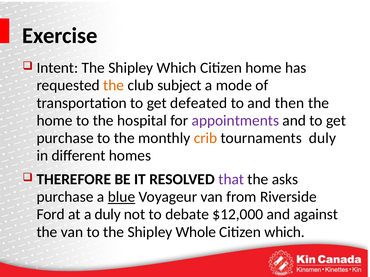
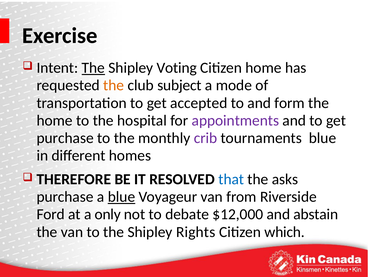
The underline: none -> present (93, 68)
Shipley Which: Which -> Voting (177, 68)
defeated: defeated -> accepted (199, 103)
then: then -> form (290, 103)
crib colour: orange -> purple (206, 138)
tournaments duly: duly -> blue (323, 138)
that colour: purple -> blue (231, 180)
a duly: duly -> only (108, 215)
against: against -> abstain (316, 215)
Whole: Whole -> Rights (196, 232)
